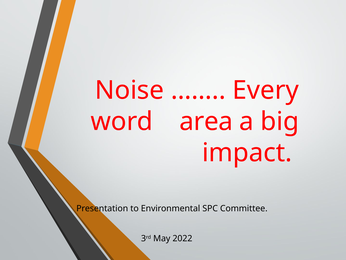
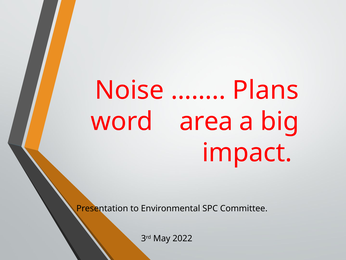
Every: Every -> Plans (266, 90)
